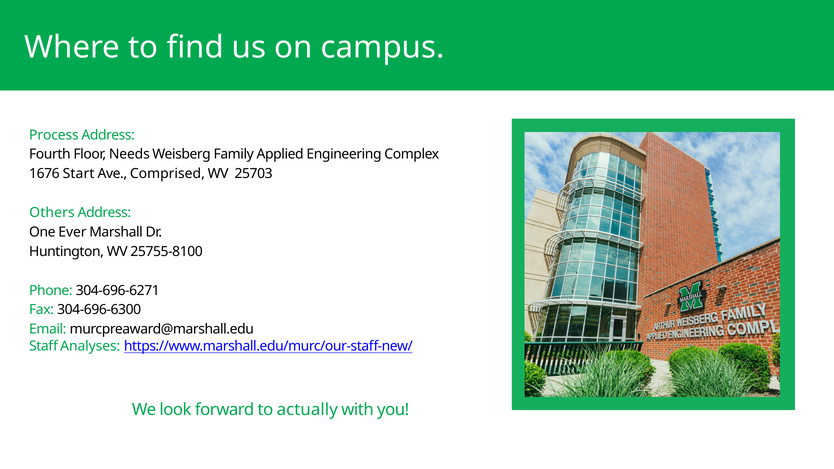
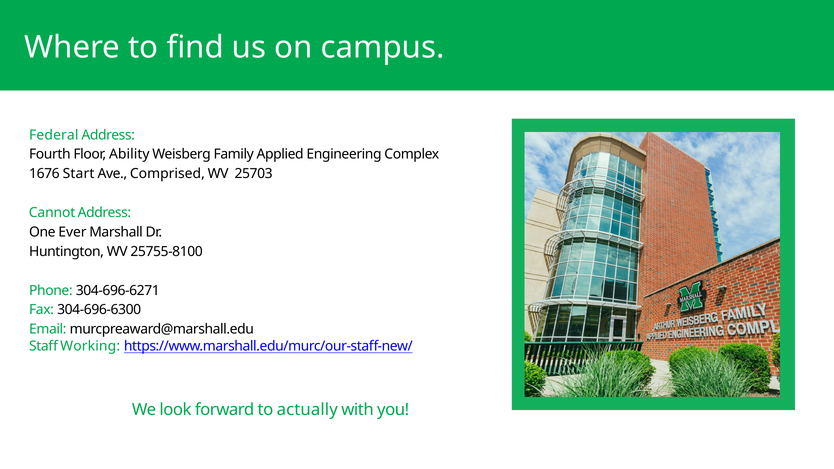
Process: Process -> Federal (54, 135)
Needs: Needs -> Ability (129, 154)
Others: Others -> Cannot (52, 213)
Analyses: Analyses -> Working (90, 346)
